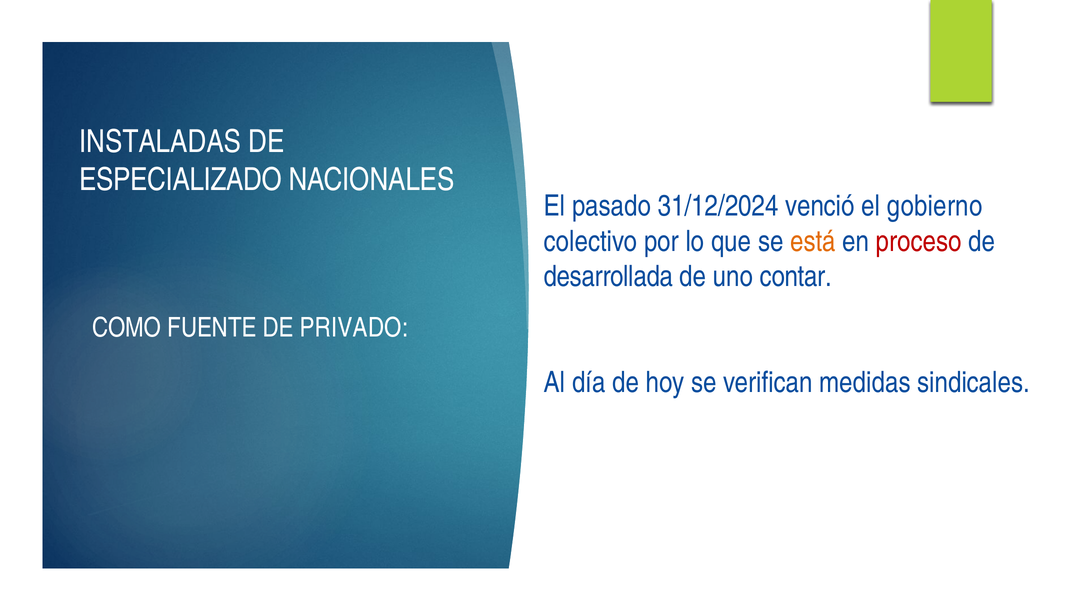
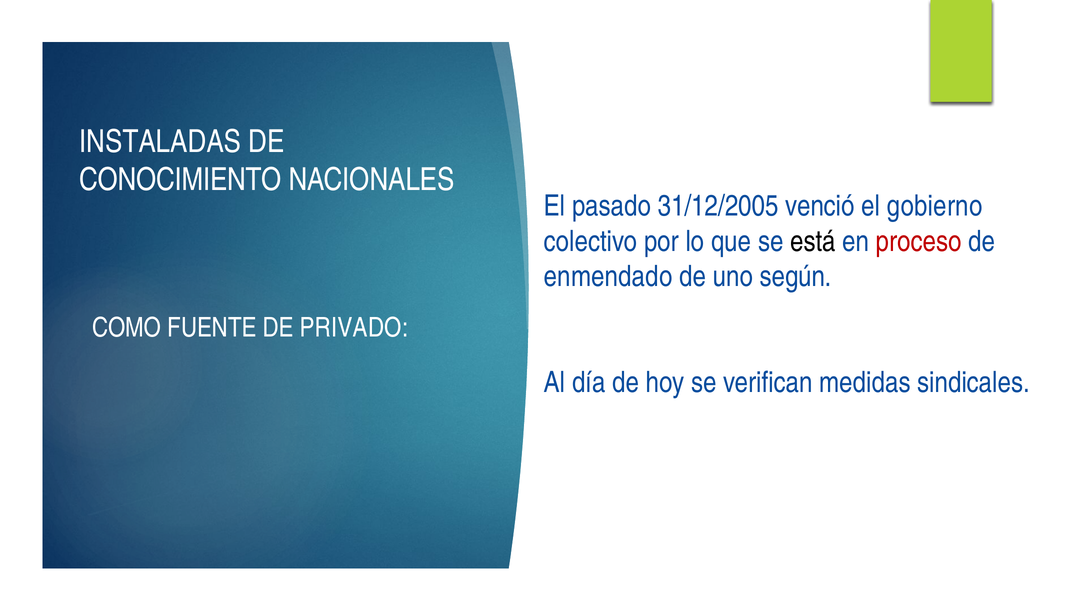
ESPECIALIZADO: ESPECIALIZADO -> CONOCIMIENTO (180, 180)
31/12/2024: 31/12/2024 -> 31/12/2005 (718, 206)
está colour: orange -> black (813, 241)
desarrollada: desarrollada -> enmendado (608, 277)
contar: contar -> según (796, 277)
